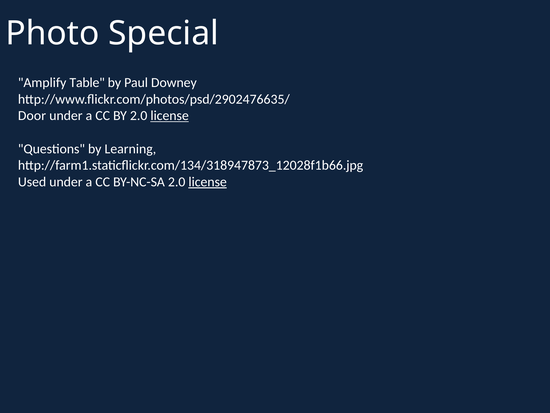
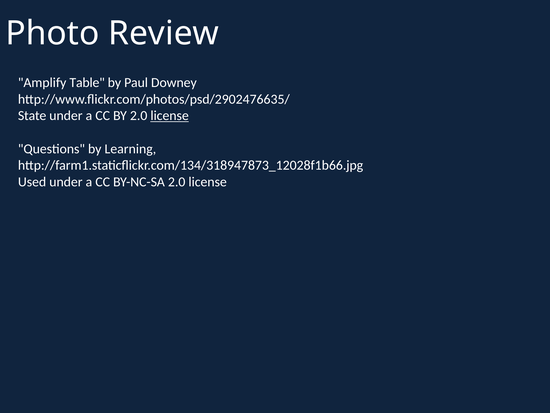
Special: Special -> Review (164, 34)
Door: Door -> State (32, 116)
license underline: present -> none (208, 182)
